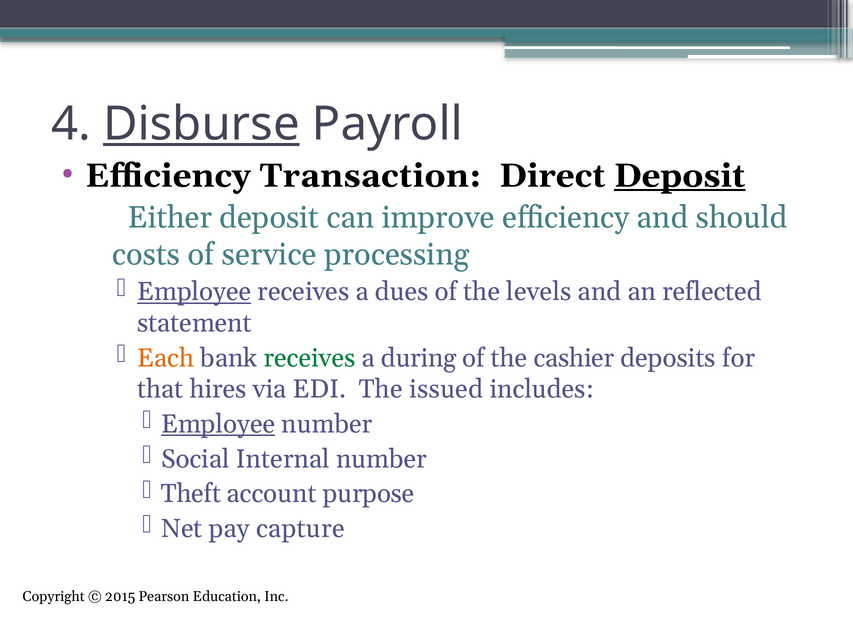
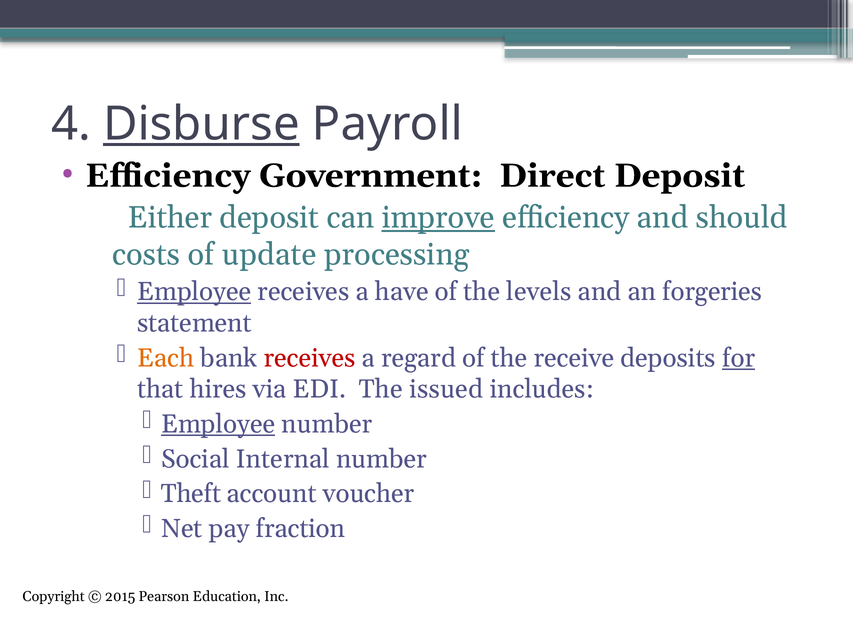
Transaction: Transaction -> Government (371, 176)
Deposit underline: present -> none (680, 176)
improve underline: none -> present (438, 217)
service: service -> update (269, 254)
dues: dues -> have (402, 292)
reflected: reflected -> forgeries (712, 292)
receives colour: green -> red (310, 358)
during: during -> regard (419, 358)
cashier: cashier -> receive (574, 358)
for underline: none -> present (739, 358)
purpose: purpose -> voucher (369, 494)
capture: capture -> fraction (301, 528)
